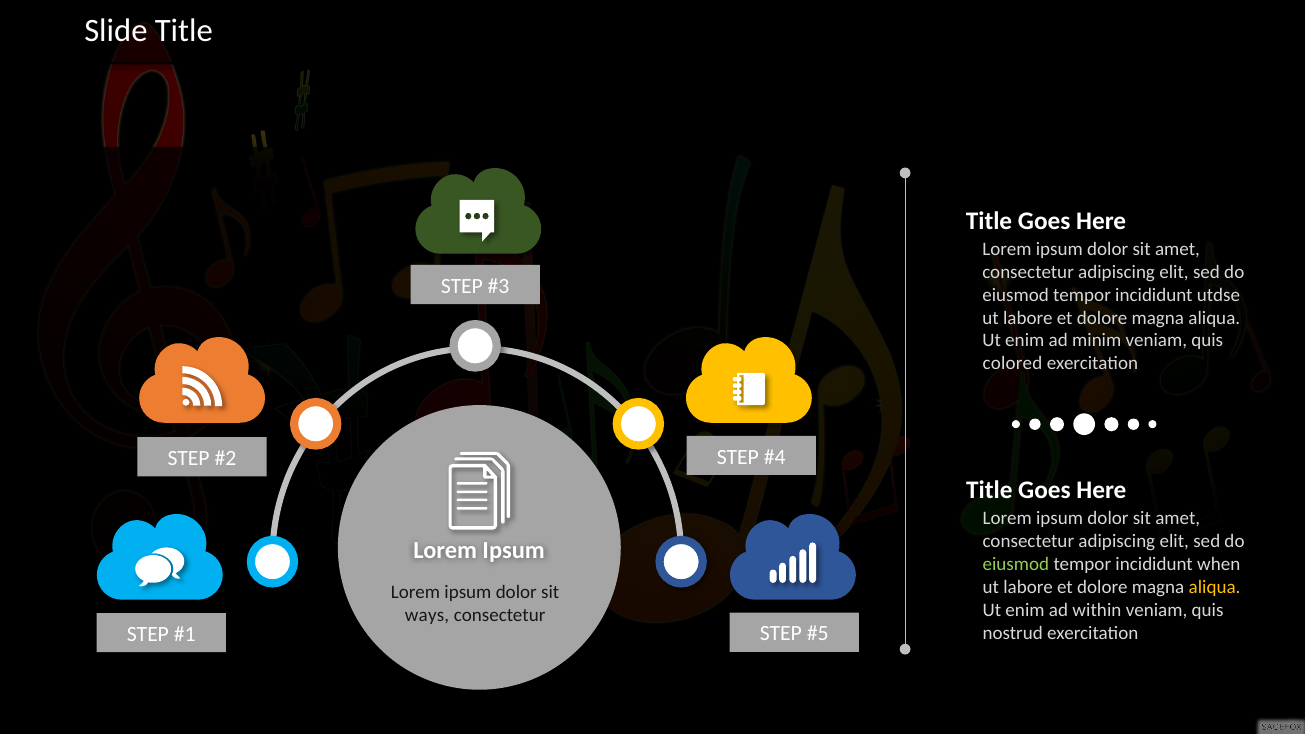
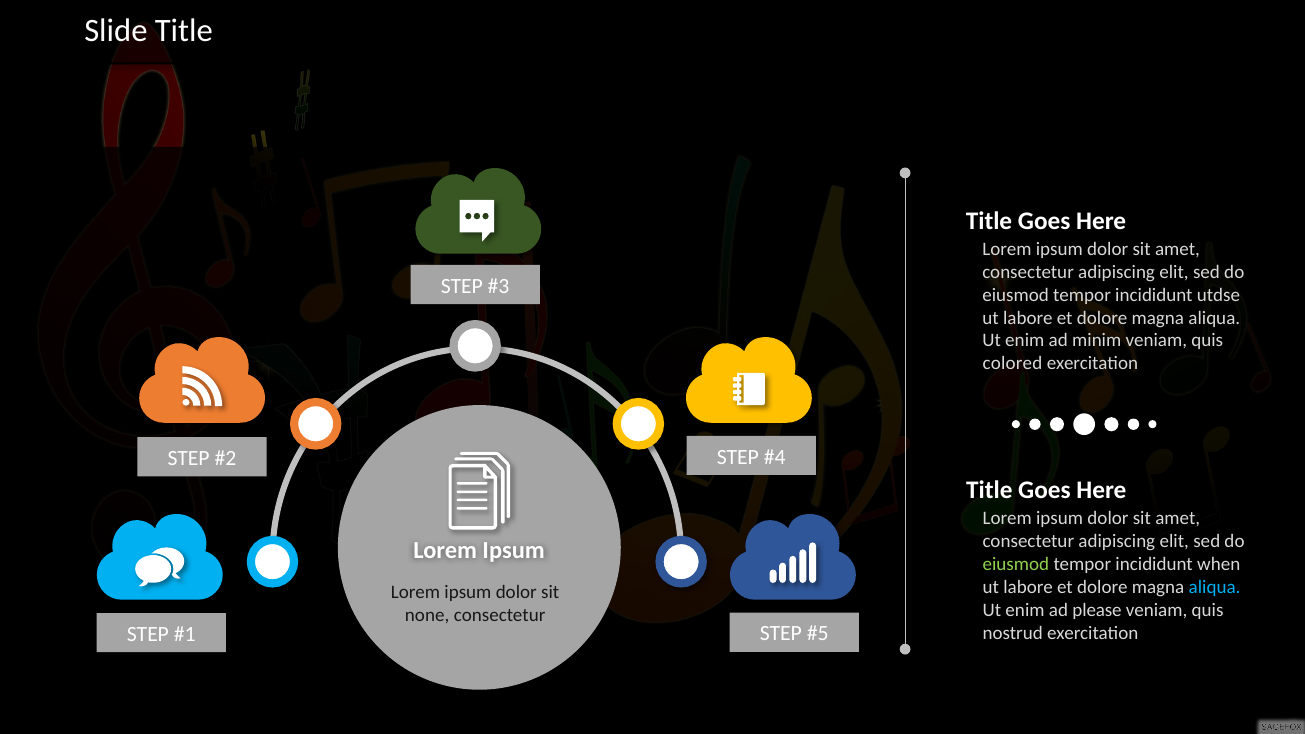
aliqua colour: yellow -> light blue (1215, 587)
within: within -> please (1097, 610)
ways: ways -> none (427, 616)
